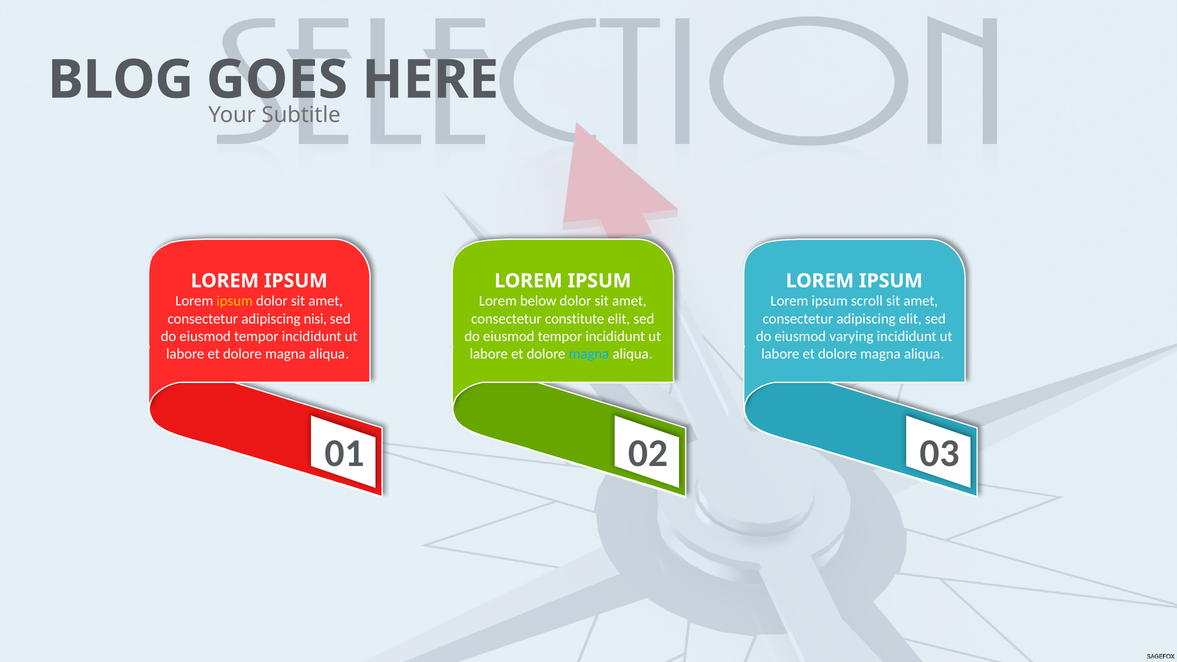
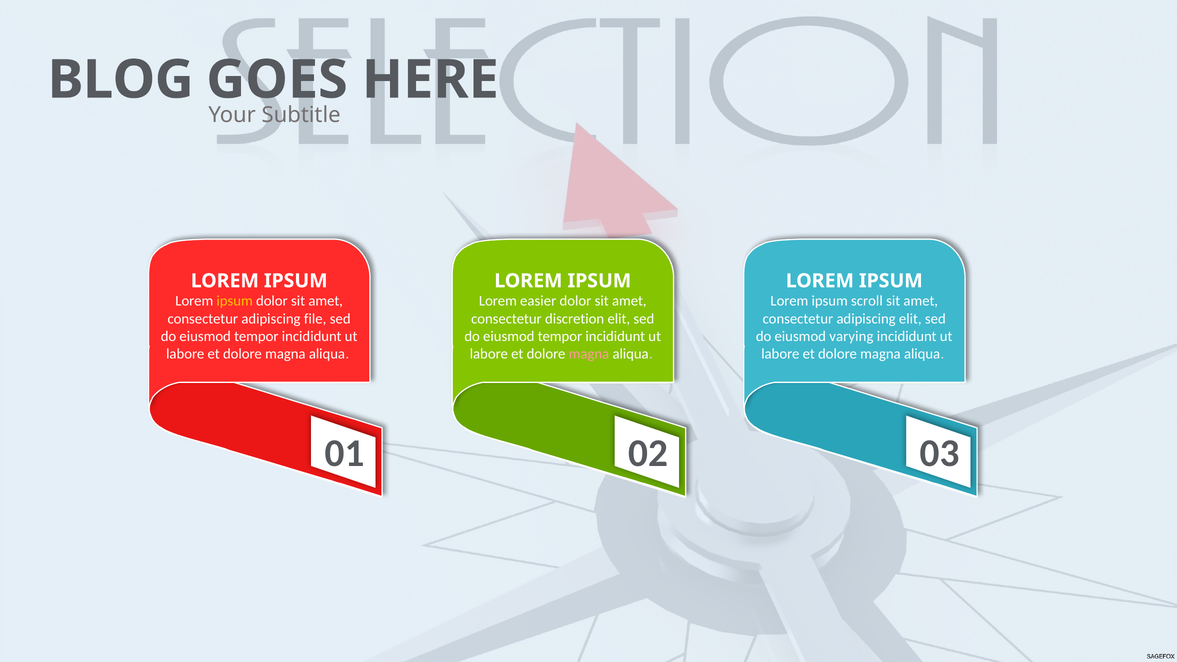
below: below -> easier (538, 301)
nisi: nisi -> file (315, 319)
constitute: constitute -> discretion (575, 319)
magna colour: light blue -> pink (589, 354)
